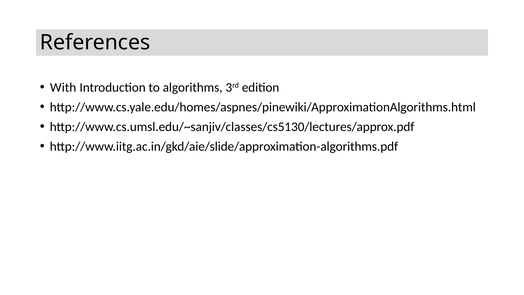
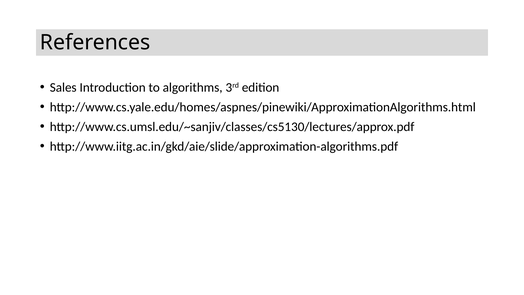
With: With -> Sales (63, 87)
